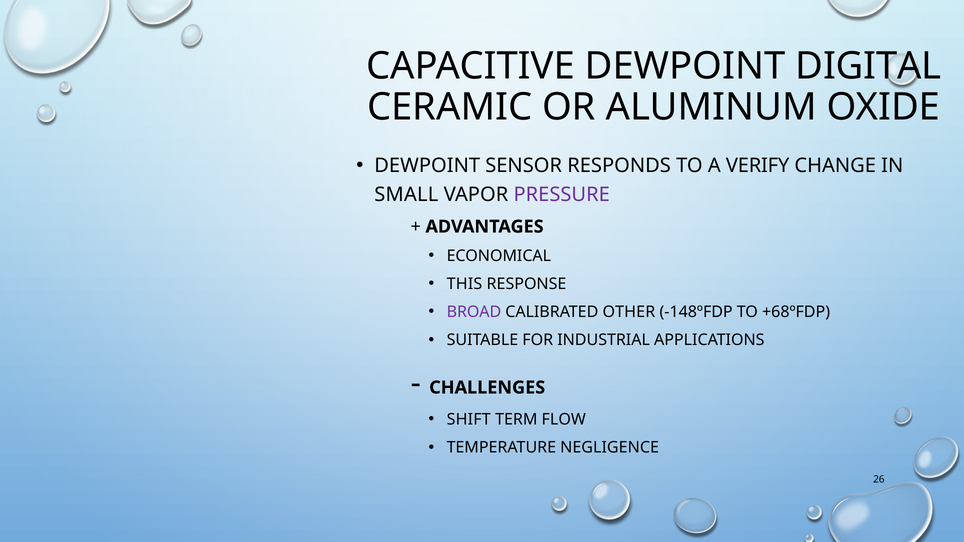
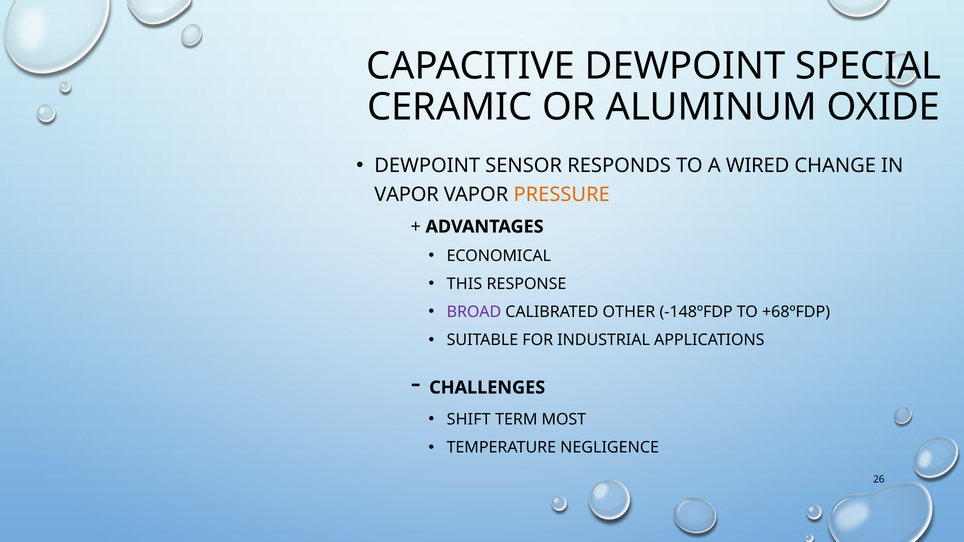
DIGITAL: DIGITAL -> SPECIAL (868, 66)
VERIFY: VERIFY -> WIRED (758, 166)
SMALL: SMALL -> VAPOR (407, 195)
PRESSURE colour: purple -> orange (562, 195)
FLOW: FLOW -> MOST (564, 420)
